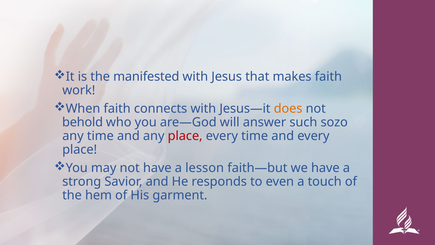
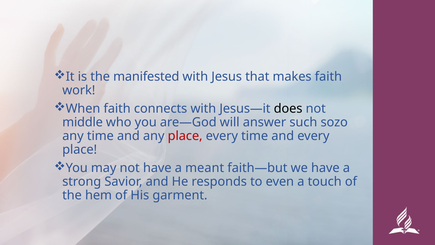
does colour: orange -> black (288, 109)
behold: behold -> middle (83, 122)
lesson: lesson -> meant (205, 168)
